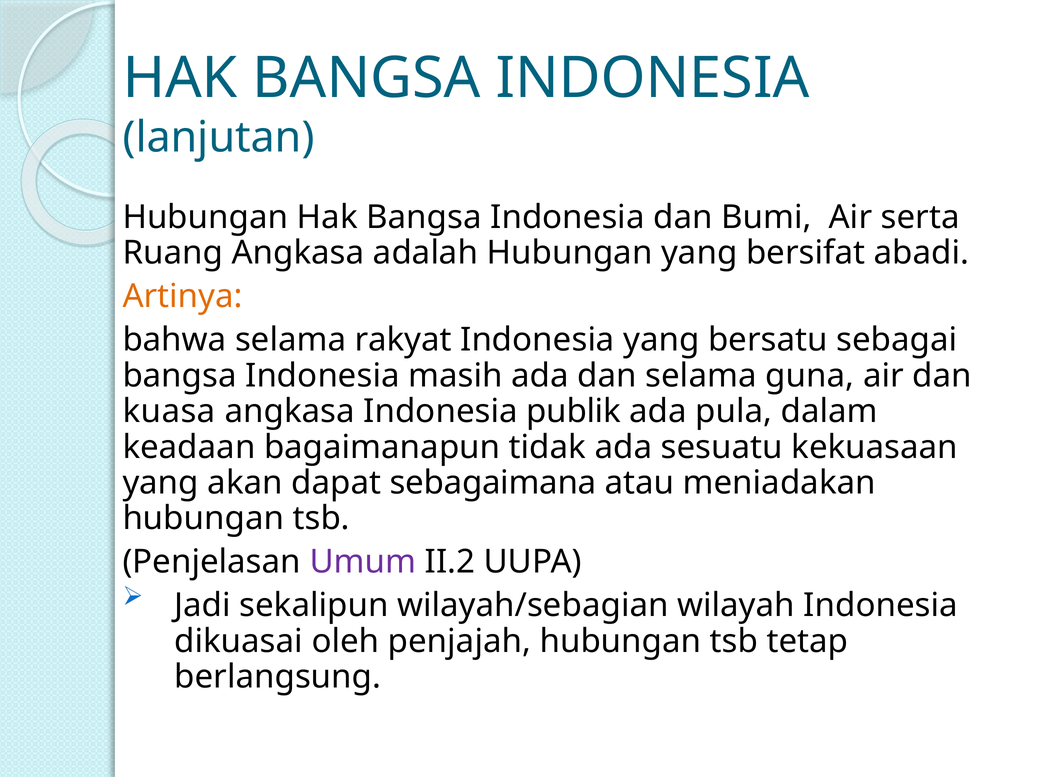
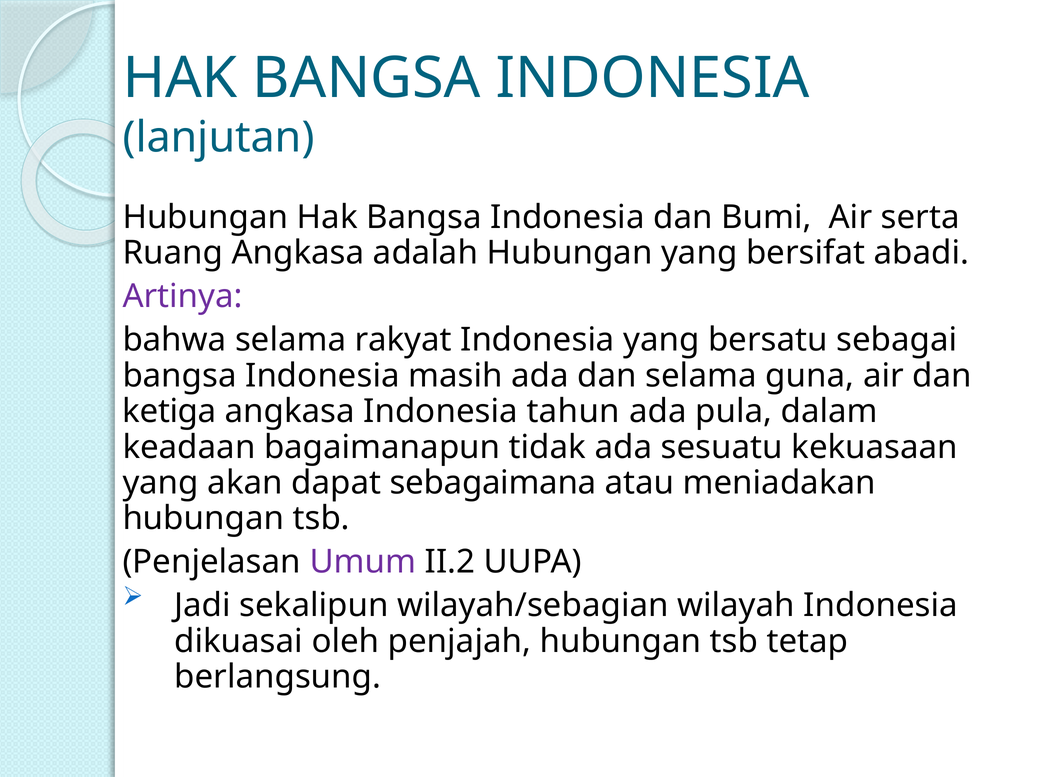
Artinya colour: orange -> purple (183, 297)
kuasa: kuasa -> ketiga (169, 412)
publik: publik -> tahun (573, 412)
